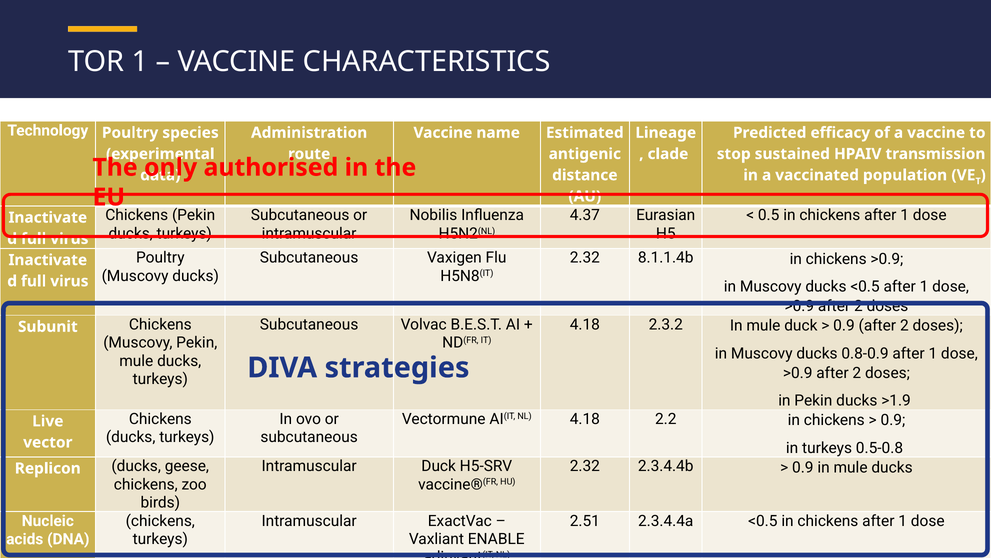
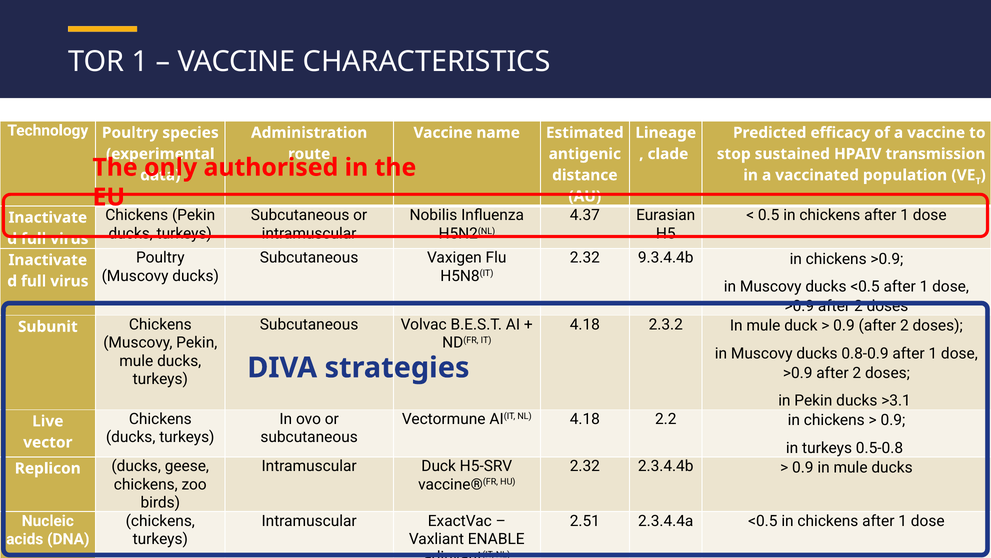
8.1.1.4b: 8.1.1.4b -> 9.3.4.4b (666, 258)
>1.9: >1.9 -> >3.1 (896, 400)
